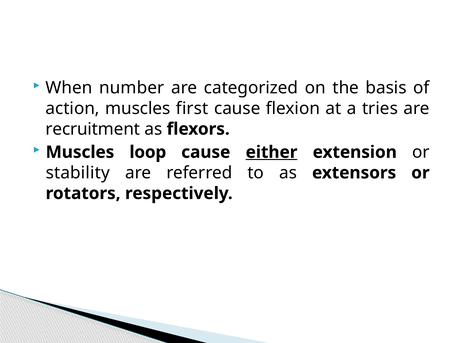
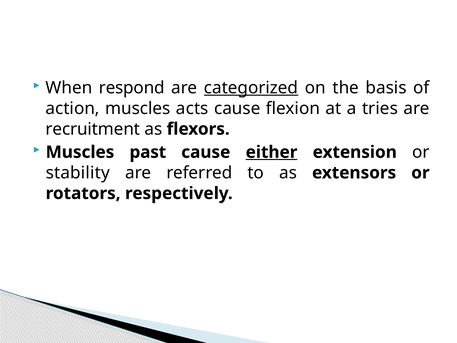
number: number -> respond (132, 88)
categorized underline: none -> present (251, 88)
first: first -> acts (192, 108)
loop: loop -> past (148, 152)
